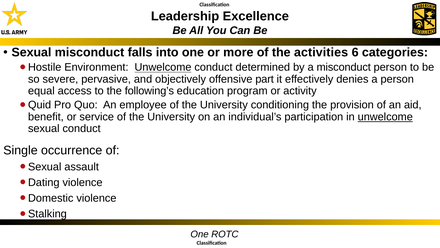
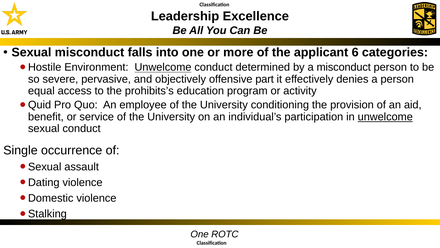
activities: activities -> applicant (321, 52)
following’s: following’s -> prohibits’s (149, 91)
